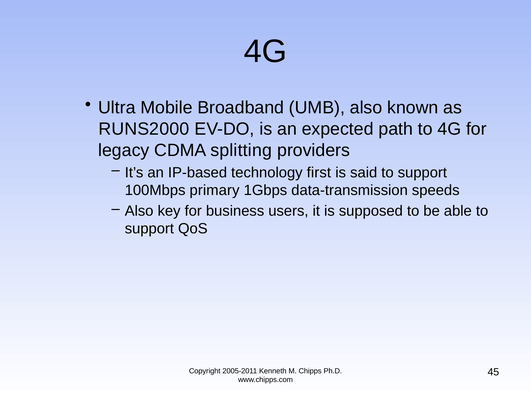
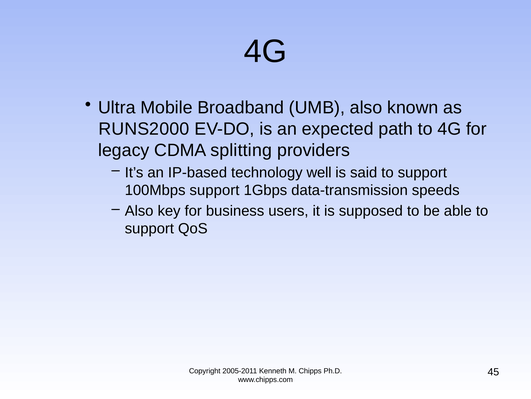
first: first -> well (319, 172)
100Mbps primary: primary -> support (215, 190)
